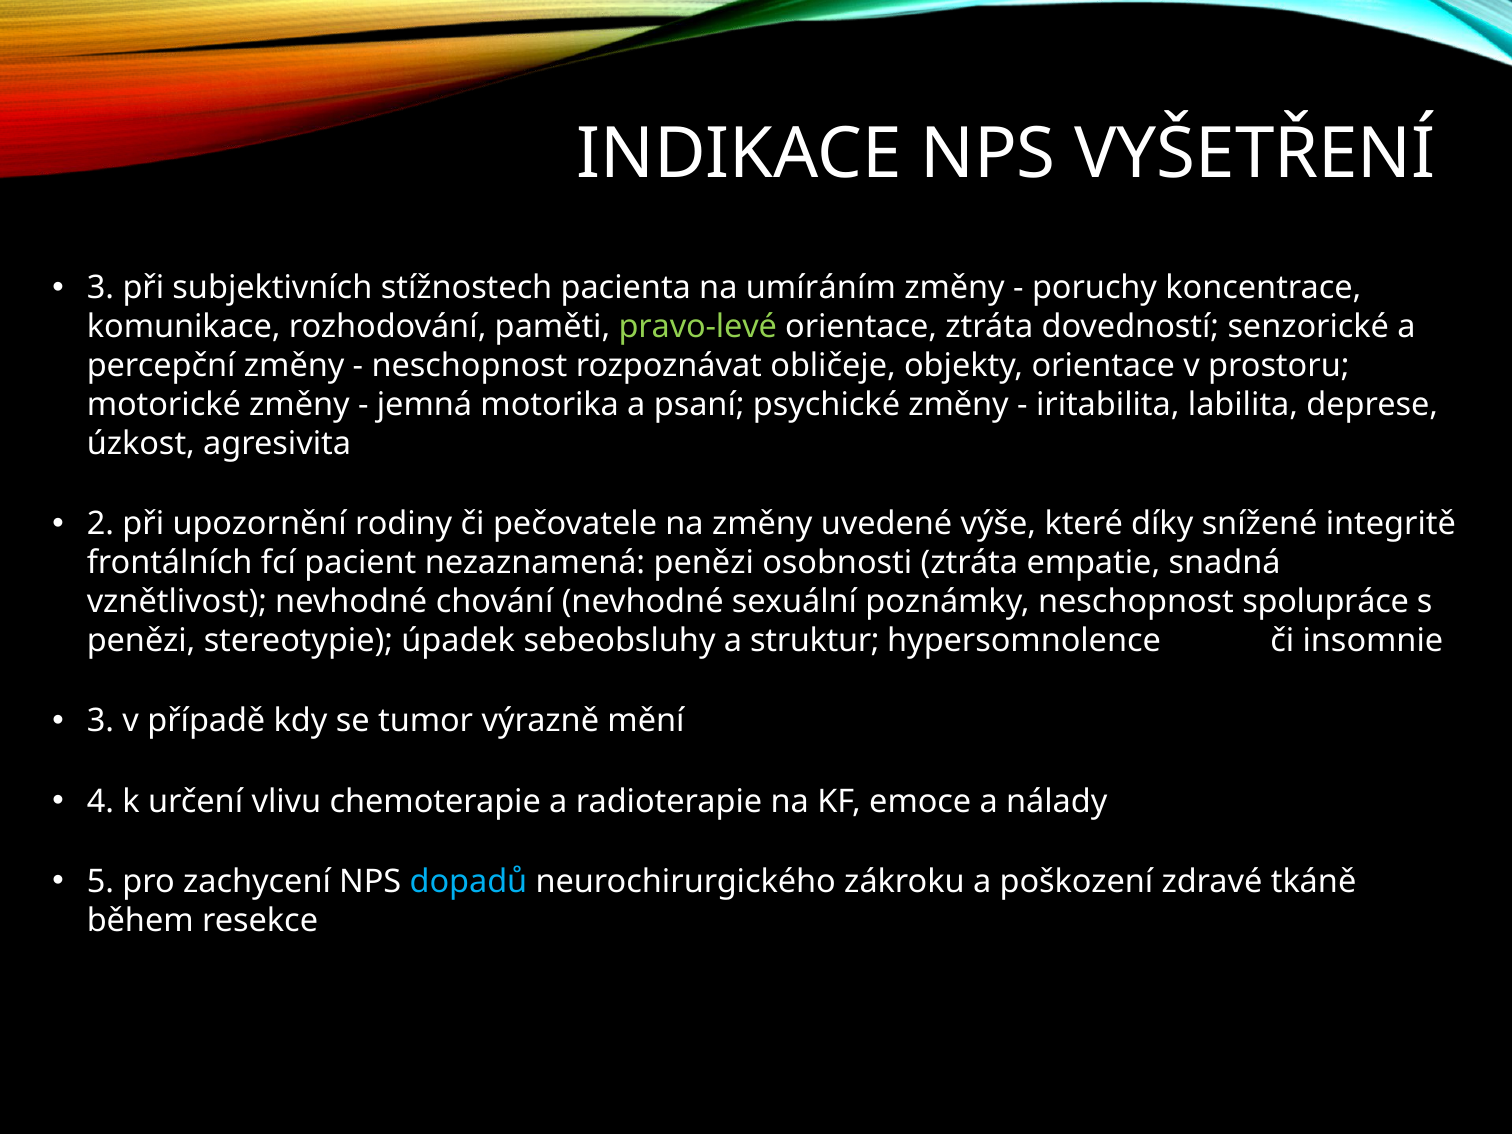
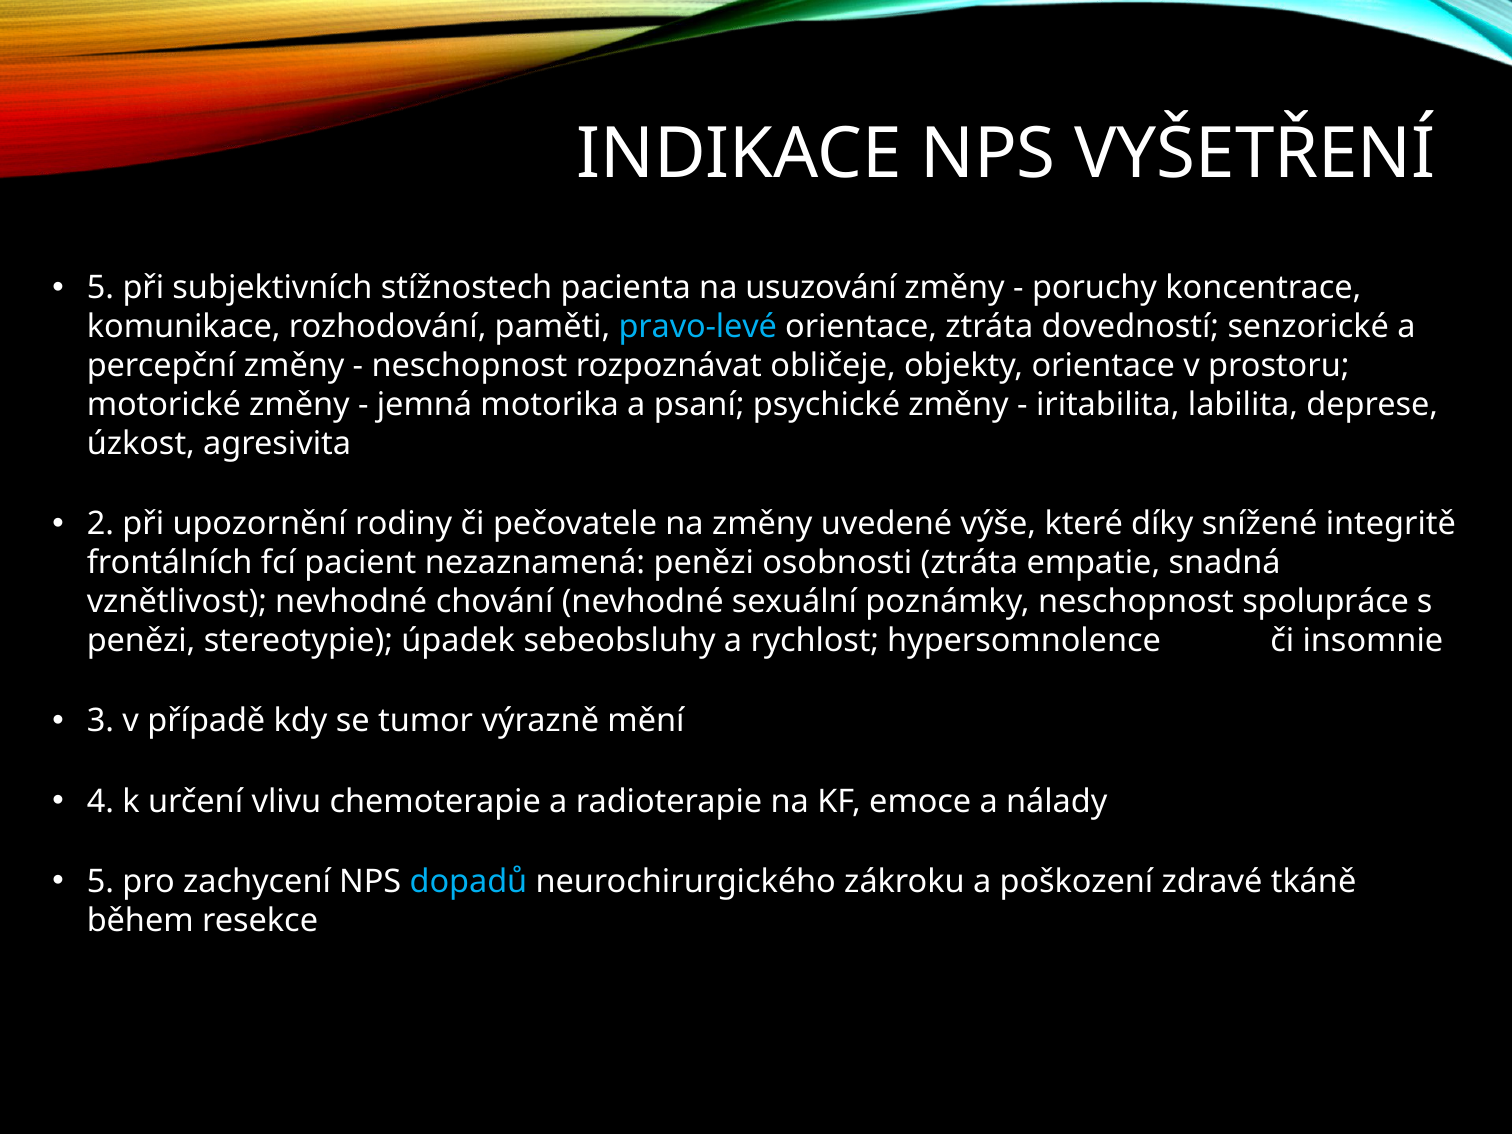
3: 3 -> 5 (100, 288)
umíráním: umíráním -> usuzování (821, 288)
pravo-levé colour: light green -> light blue (698, 327)
struktur: struktur -> rychlost (815, 641)
